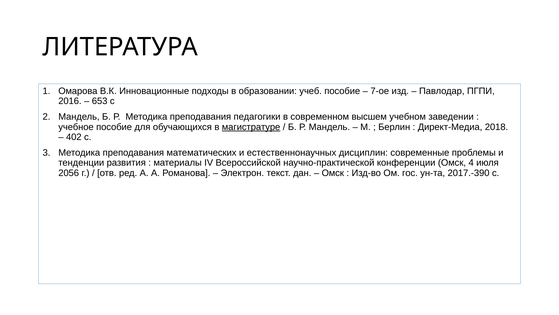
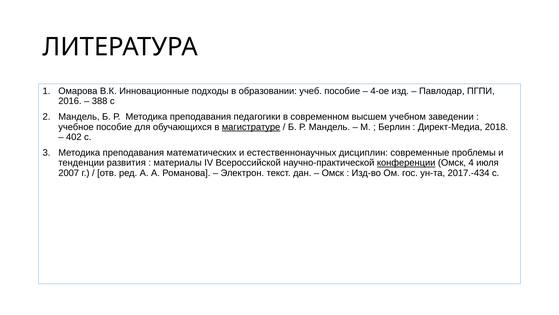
7-ое: 7-ое -> 4-ое (380, 91)
653: 653 -> 388 (100, 101)
конференции underline: none -> present (406, 163)
2056: 2056 -> 2007 (69, 173)
2017.-390: 2017.-390 -> 2017.-434 (469, 173)
